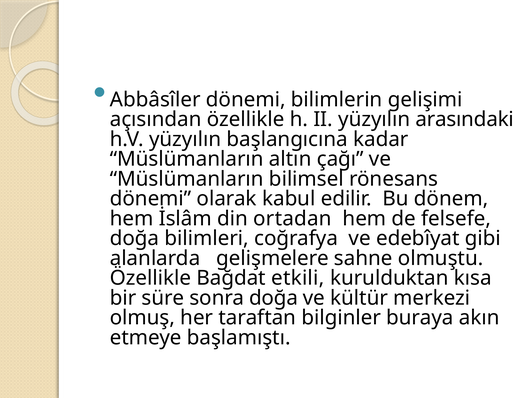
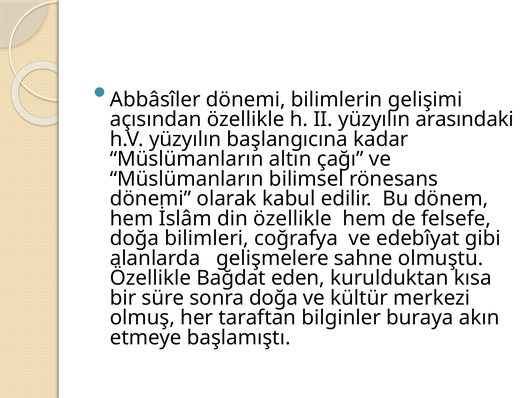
din ortadan: ortadan -> özellikle (293, 219)
etkili: etkili -> eden (298, 278)
